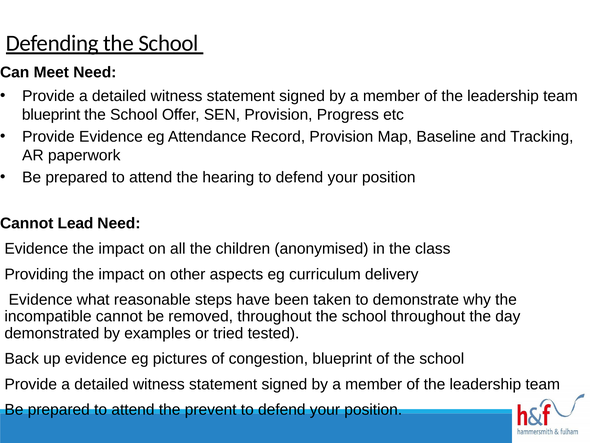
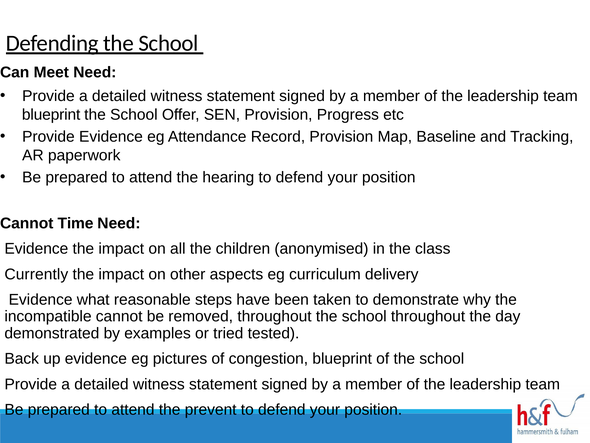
Lead: Lead -> Time (75, 223)
Providing: Providing -> Currently (36, 274)
